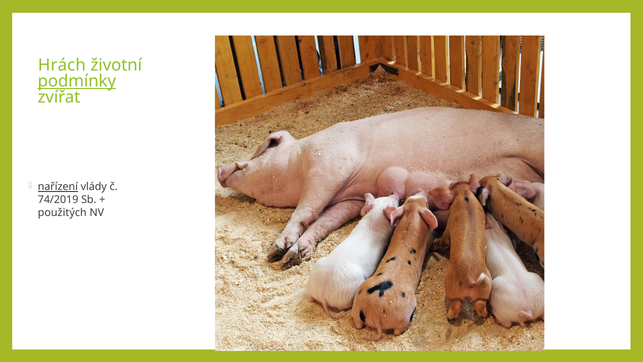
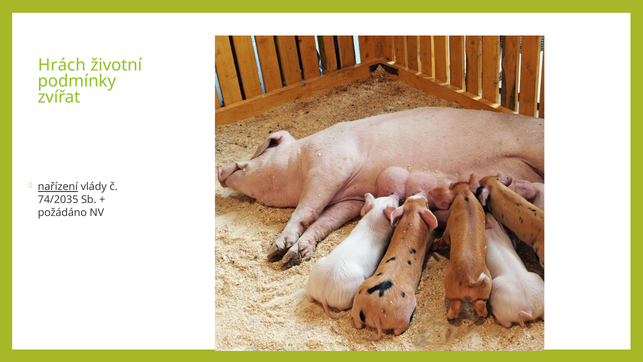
podmínky underline: present -> none (77, 81)
74/2019: 74/2019 -> 74/2035 (58, 200)
použitých: použitých -> požádáno (62, 212)
